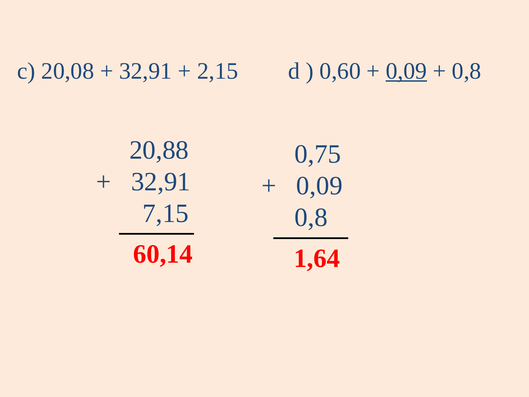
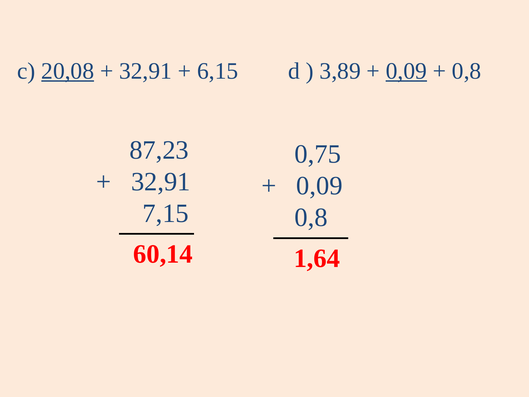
20,08 underline: none -> present (68, 71)
2,15: 2,15 -> 6,15 (218, 71)
0,60: 0,60 -> 3,89 (340, 71)
20,88: 20,88 -> 87,23 (159, 150)
